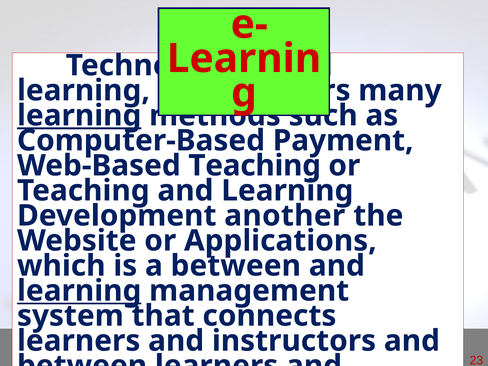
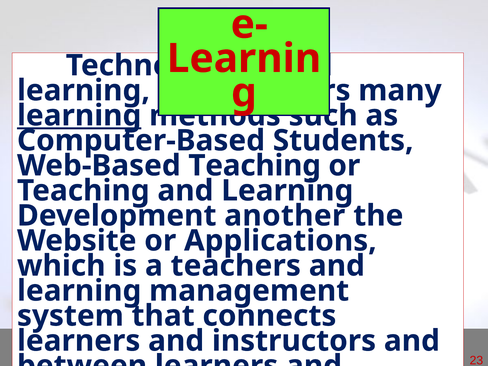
Payment: Payment -> Students (343, 141)
a between: between -> teachers (236, 266)
learning underline: present -> none (79, 291)
